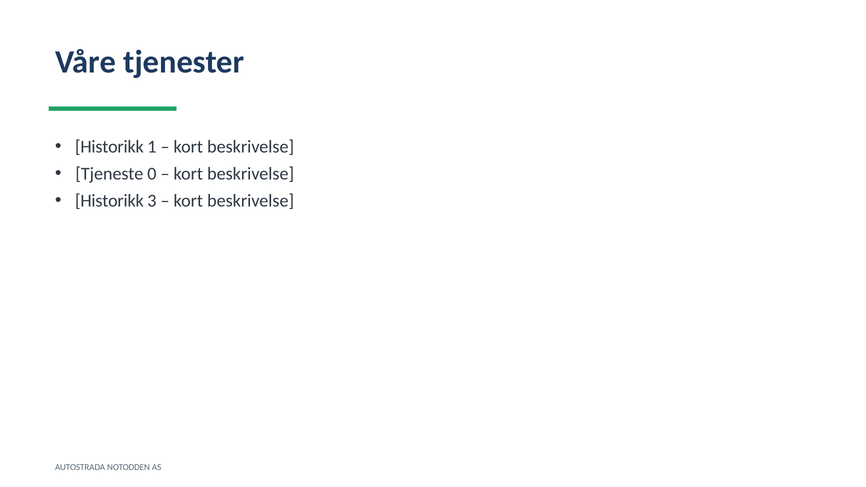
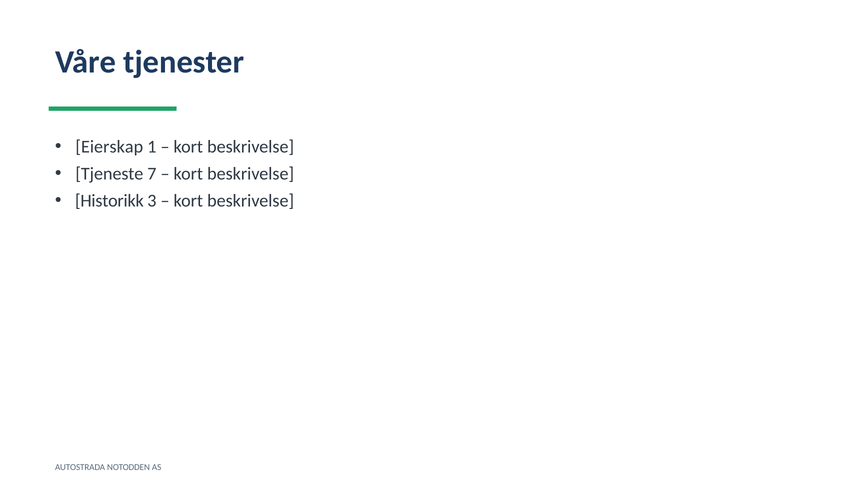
Historikk: Historikk -> Eierskap (109, 147)
0: 0 -> 7 (152, 174)
